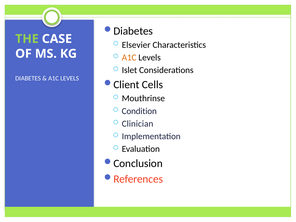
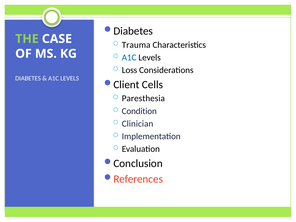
Elsevier: Elsevier -> Trauma (136, 45)
A1C colour: orange -> blue (129, 58)
Islet: Islet -> Loss (129, 70)
Mouthrinse: Mouthrinse -> Paresthesia (143, 98)
